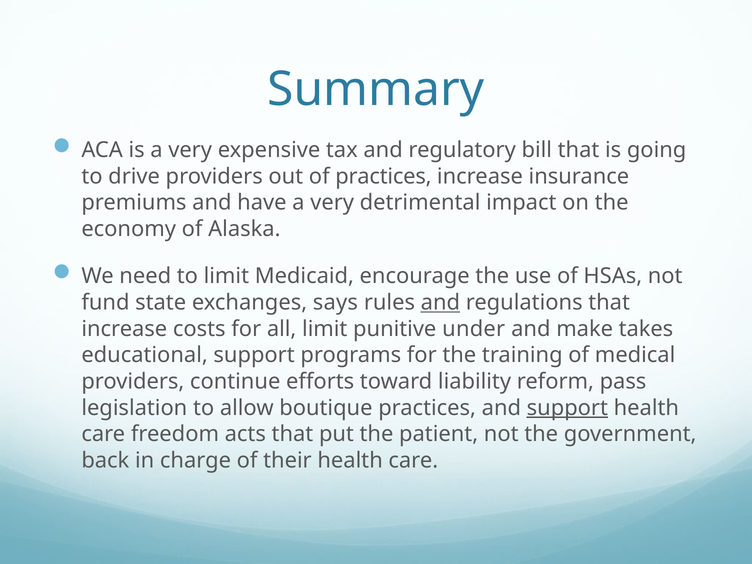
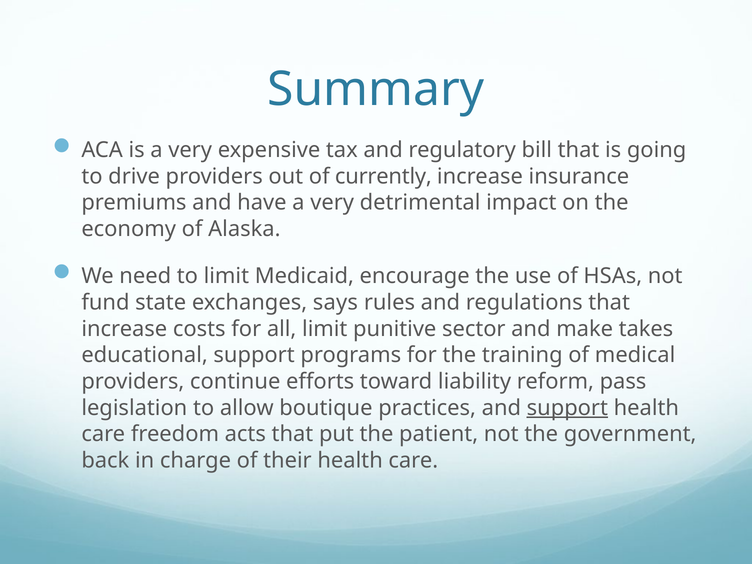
of practices: practices -> currently (383, 176)
and underline: present -> none (440, 303)
under: under -> sector (474, 329)
